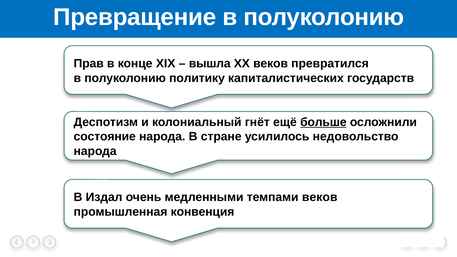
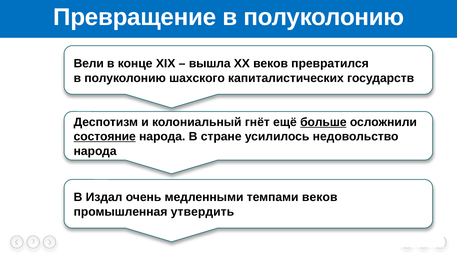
Прав: Прав -> Вели (89, 64)
политику: политику -> шахского (197, 78)
состояние underline: none -> present (105, 137)
конвенция: конвенция -> утвердить (202, 212)
